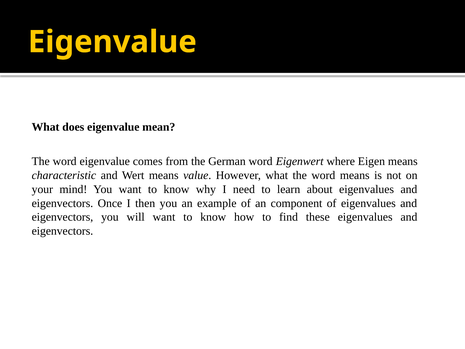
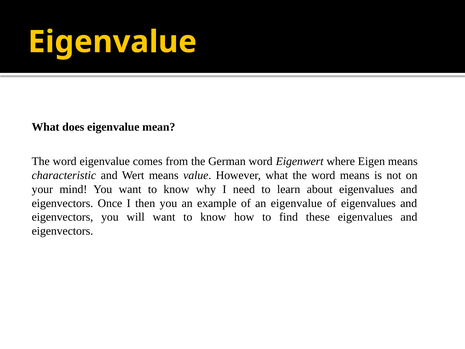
an component: component -> eigenvalue (296, 203)
